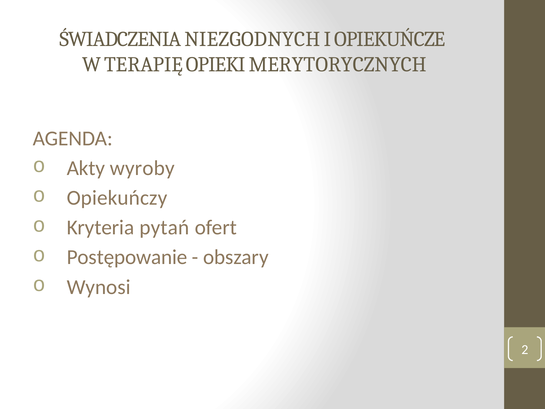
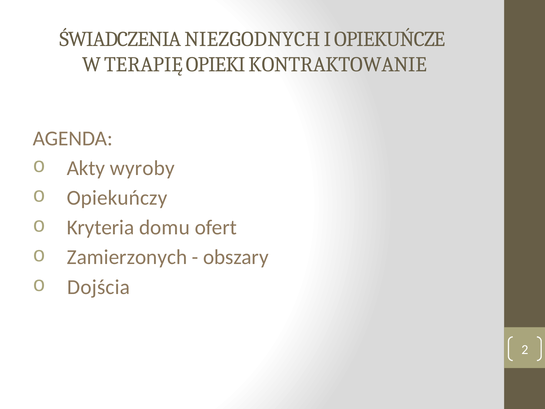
MERYTORYCZNYCH: MERYTORYCZNYCH -> KONTRAKTOWANIE (338, 65)
pytań: pytań -> domu (164, 227)
Postępowanie: Postępowanie -> Zamierzonych (127, 257)
Wynosi: Wynosi -> Dojścia (99, 287)
